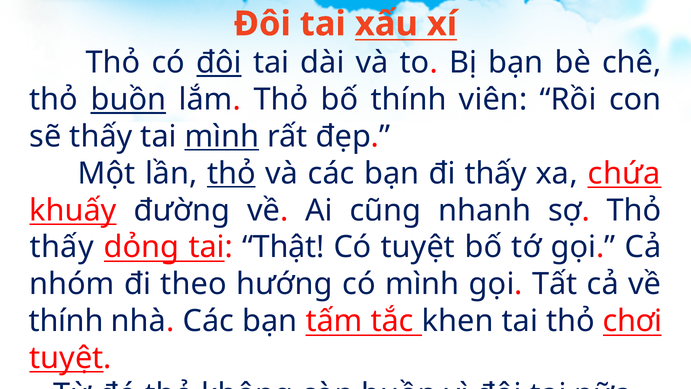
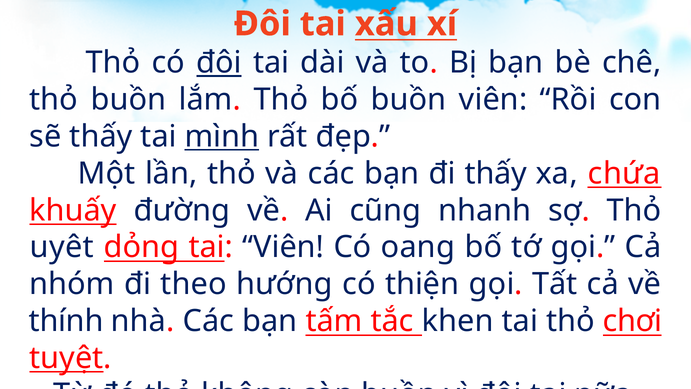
buồn underline: present -> none (128, 100)
bố thính: thính -> buồn (409, 100)
thỏ underline: present -> none (231, 173)
thấy: thấy -> uyêt (62, 247)
tai Thật: Thật -> Viên (283, 247)
Có tuyệt: tuyệt -> oang (418, 247)
có mình: mình -> thiện (422, 284)
